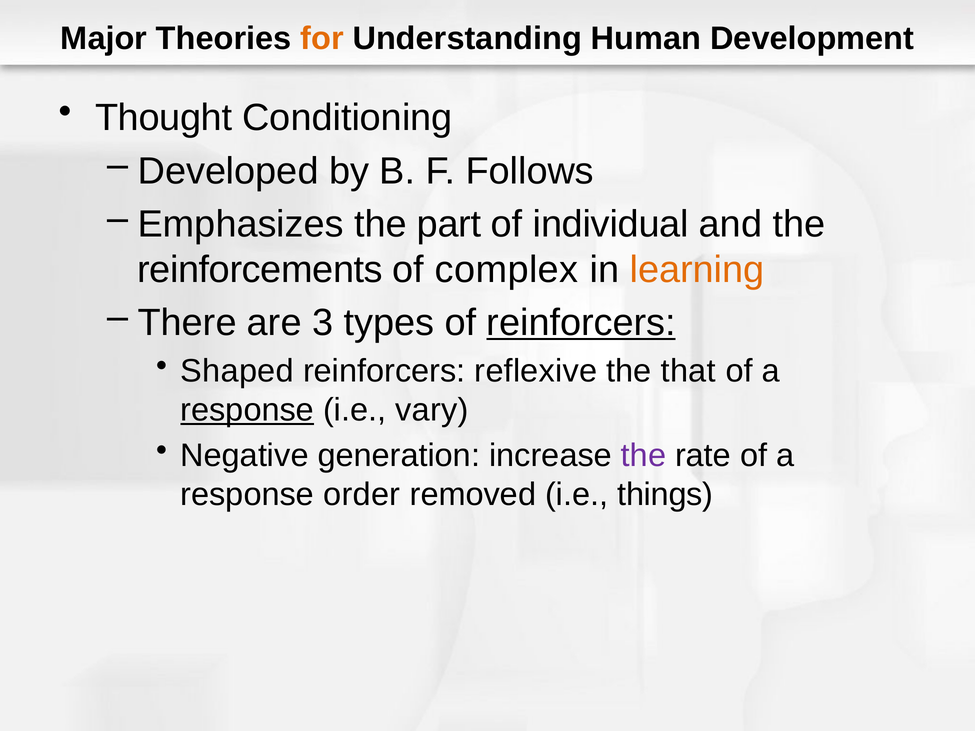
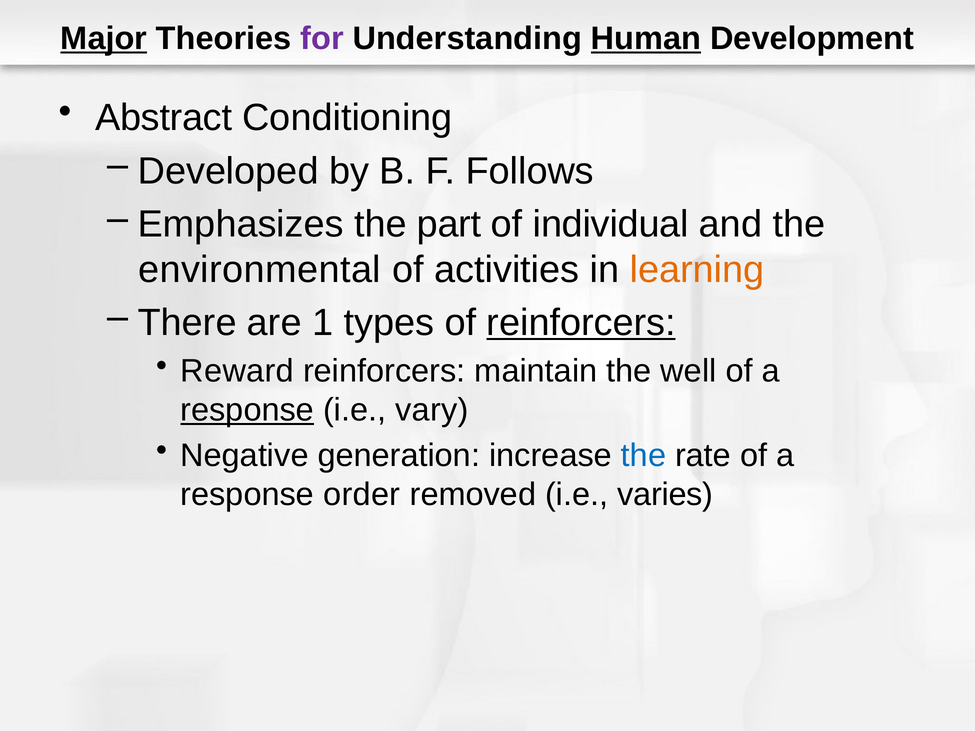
Major underline: none -> present (104, 38)
for colour: orange -> purple (322, 38)
Human underline: none -> present (646, 38)
Thought: Thought -> Abstract (164, 118)
reinforcements: reinforcements -> environmental (260, 270)
complex: complex -> activities (507, 270)
3: 3 -> 1 (323, 323)
Shaped: Shaped -> Reward (237, 371)
reflexive: reflexive -> maintain (536, 371)
that: that -> well (688, 371)
the colour: purple -> blue (644, 456)
things: things -> varies (665, 495)
